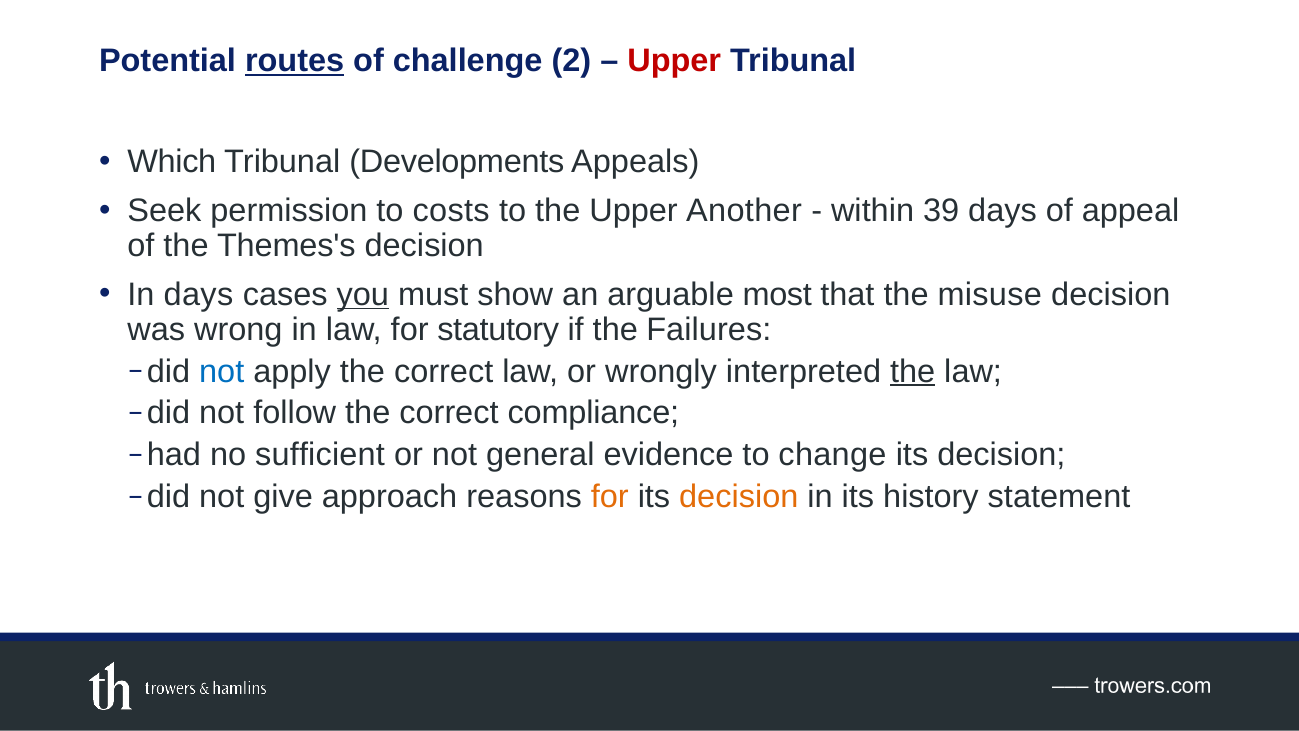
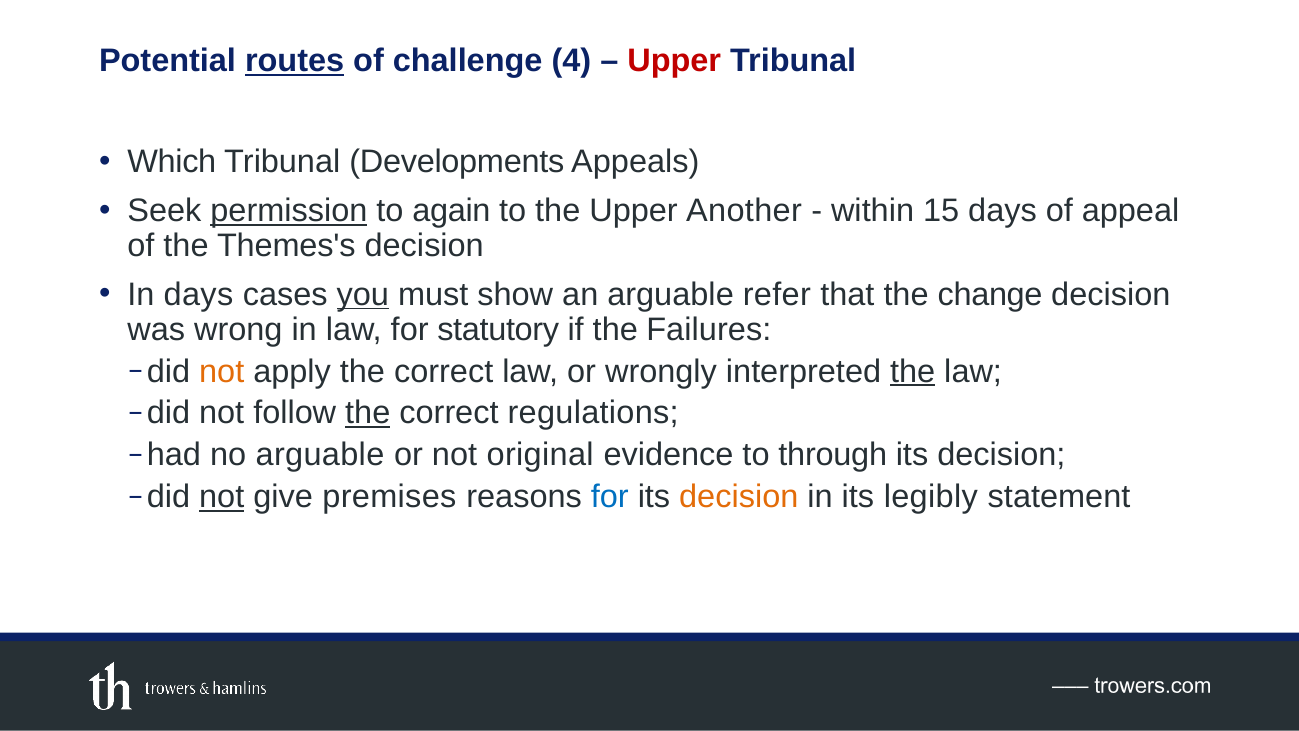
2: 2 -> 4 (571, 61)
permission underline: none -> present (289, 211)
costs: costs -> again (451, 211)
39: 39 -> 15 (941, 211)
most: most -> refer (777, 294)
misuse: misuse -> change (990, 294)
not colour: blue -> orange (222, 371)
the underline: none -> present (368, 413)
compliance: compliance -> regulations (593, 413)
no sufficient: sufficient -> arguable (320, 455)
general: general -> original (540, 455)
change: change -> through (833, 455)
not underline: none -> present (222, 497)
approach: approach -> premises (389, 497)
for colour: orange -> blue (610, 497)
history: history -> legibly (931, 497)
